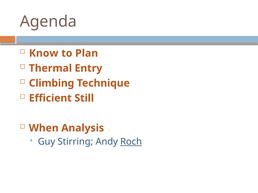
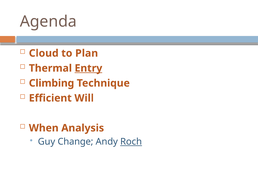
Know: Know -> Cloud (44, 53)
Entry underline: none -> present (88, 68)
Still: Still -> Will (84, 98)
Stirring: Stirring -> Change (75, 142)
